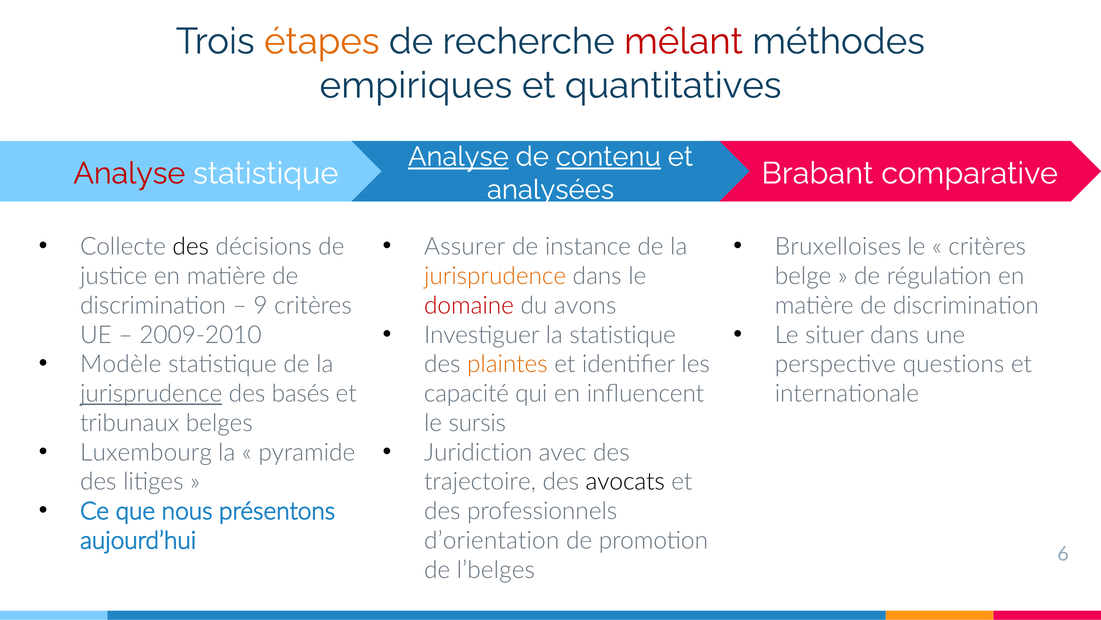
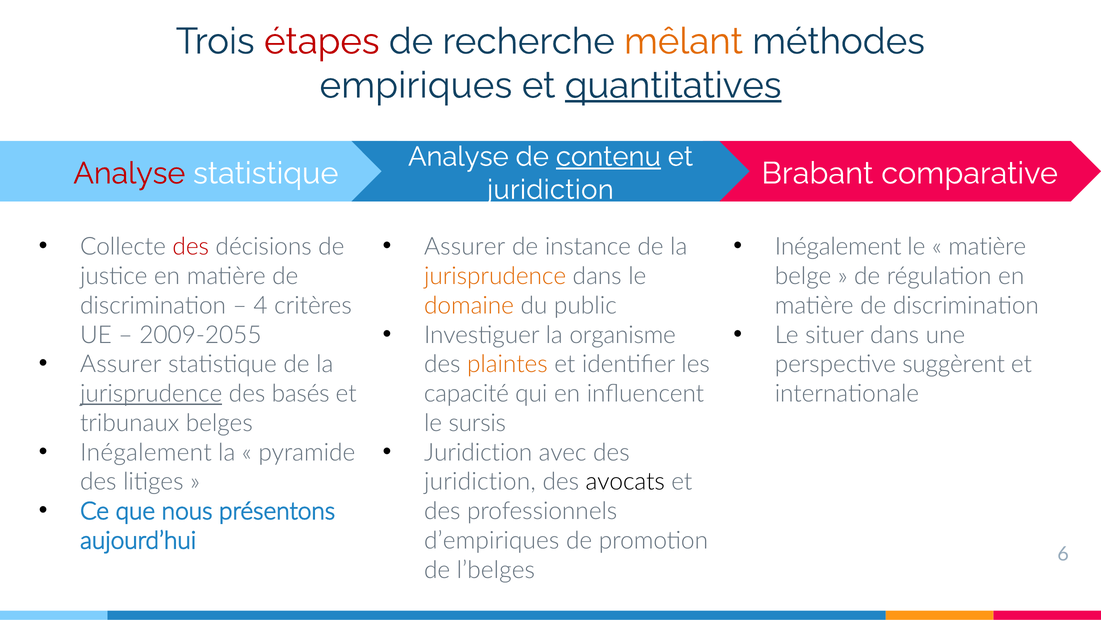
étapes colour: orange -> red (322, 41)
mêlant colour: red -> orange (684, 41)
quantitatives underline: none -> present (673, 85)
Analyse underline: present -> none (458, 156)
analysées: analysées -> juridiction (550, 189)
des colour: black -> red (191, 247)
Bruxelloises: Bruxelloises -> Inégalement (838, 247)
critères: critères -> matière (987, 247)
9: 9 -> 4 (261, 305)
domaine colour: red -> orange (469, 305)
avons: avons -> public (585, 305)
la statistique: statistique -> organisme (623, 335)
2009-2010: 2009-2010 -> 2009-2055 (200, 335)
Modèle: Modèle -> Assurer (121, 364)
questions: questions -> suggèrent (954, 364)
Luxembourg: Luxembourg -> Inégalement (146, 452)
trajectoire: trajectoire -> juridiction (480, 481)
d’orientation: d’orientation -> d’empiriques (492, 540)
